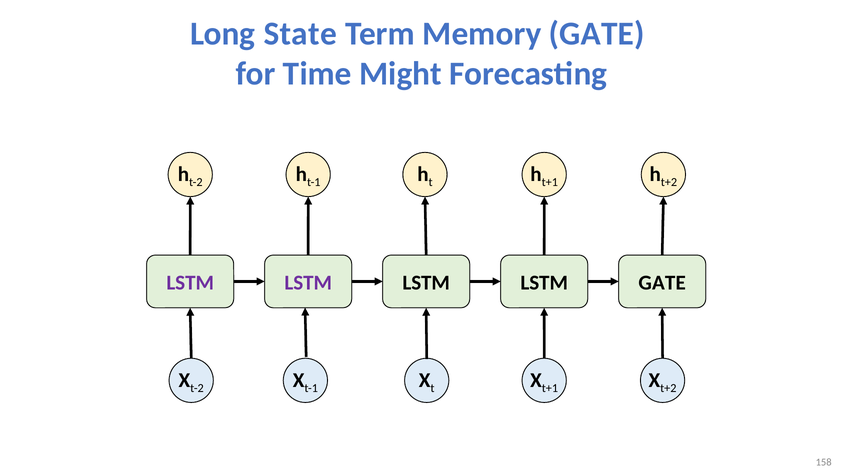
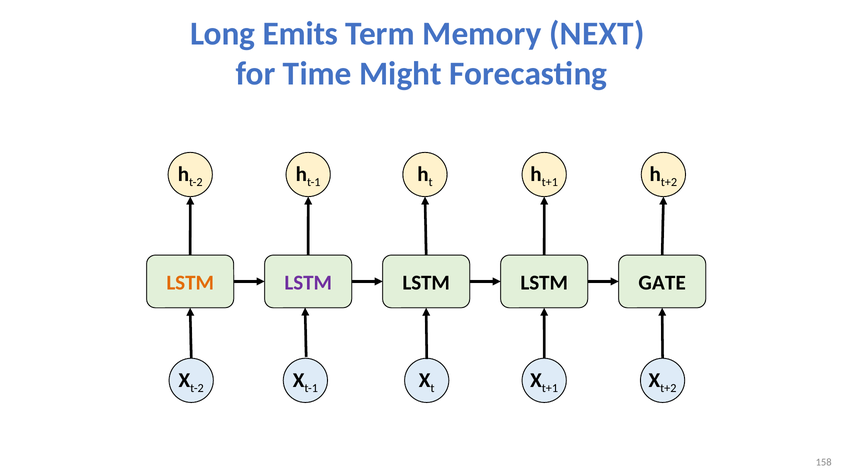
State: State -> Emits (301, 34)
Memory GATE: GATE -> NEXT (597, 34)
LSTM colour: purple -> orange (190, 283)
